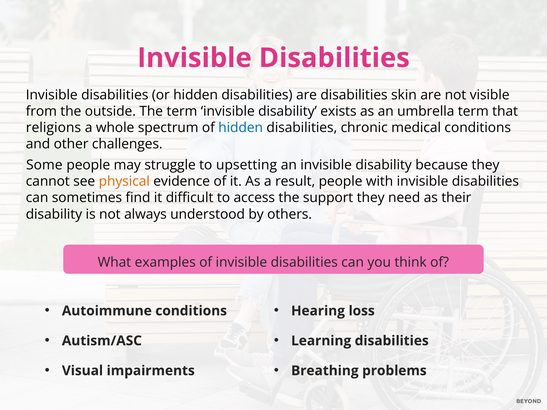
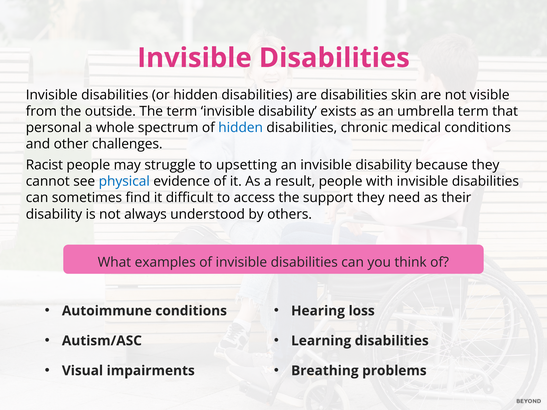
religions: religions -> personal (54, 128)
Some: Some -> Racist (44, 165)
physical colour: orange -> blue (124, 182)
